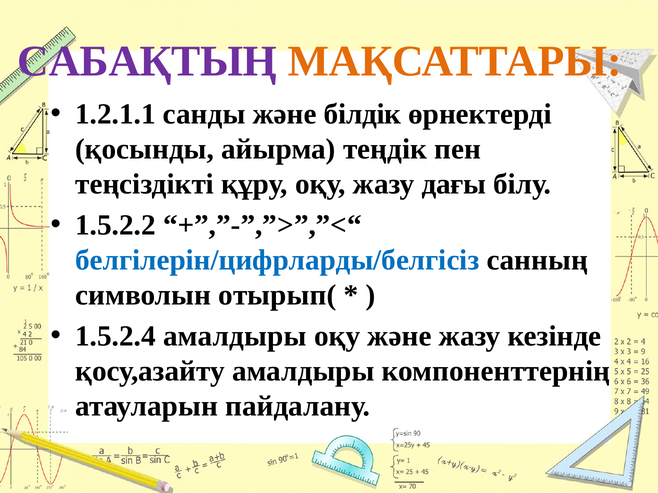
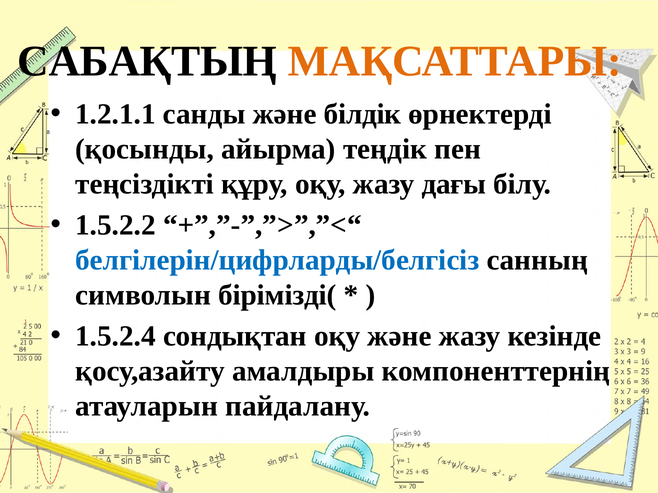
САБАҚТЫҢ colour: purple -> black (147, 61)
отырып(: отырып( -> бірімізді( (277, 296)
1.5.2.4 амалдыры: амалдыры -> сондықтан (235, 336)
